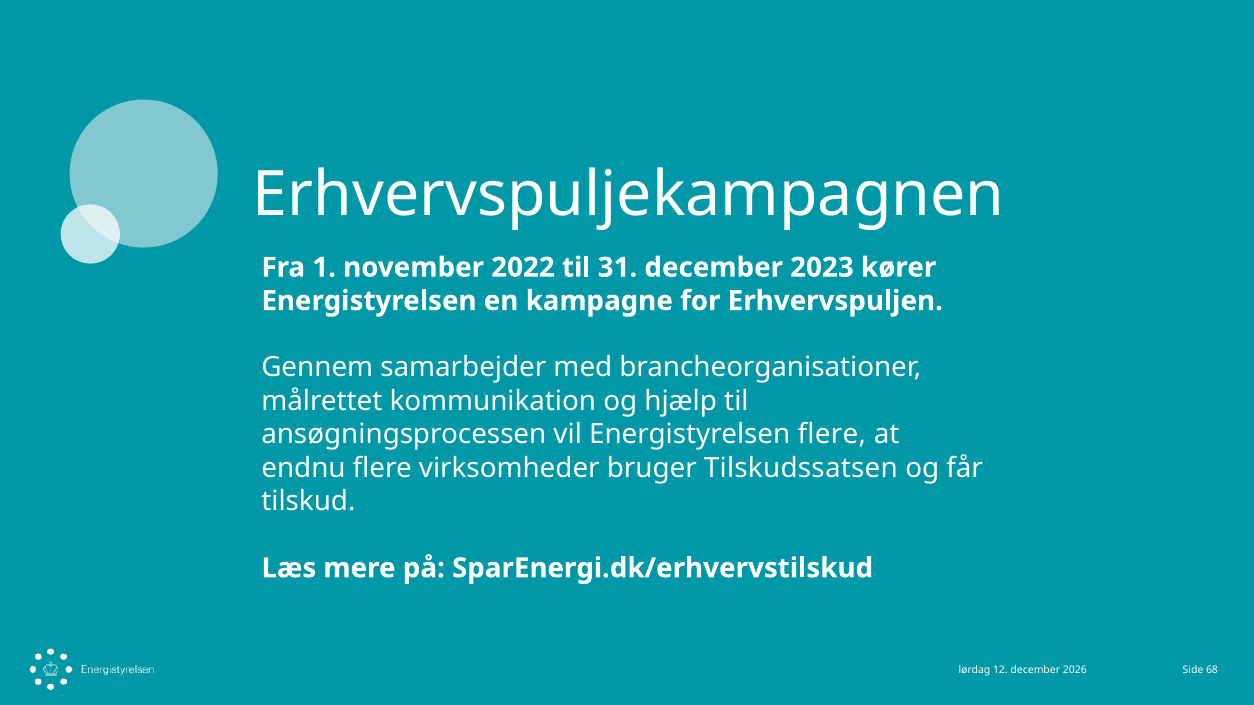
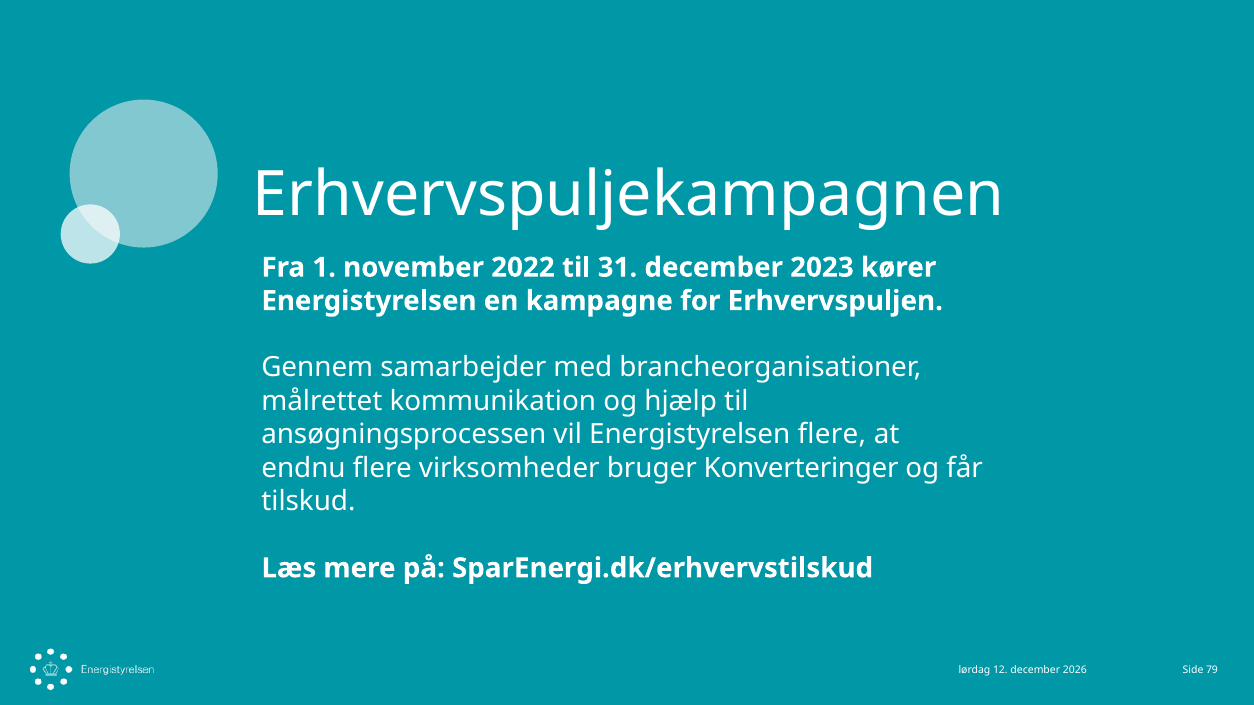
Tilskudssatsen: Tilskudssatsen -> Konverteringer (801, 468)
68: 68 -> 79 (1212, 670)
